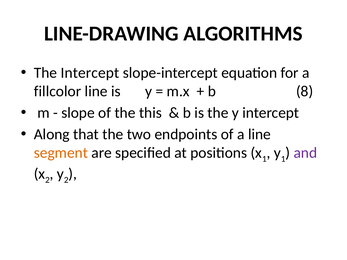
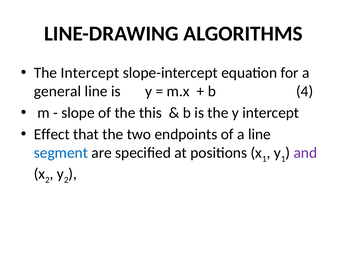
fillcolor: fillcolor -> general (58, 91)
8: 8 -> 4 (305, 91)
Along: Along -> Effect (52, 135)
segment colour: orange -> blue (61, 153)
